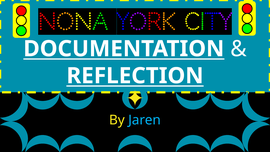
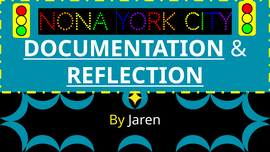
Jaren colour: light blue -> white (145, 120)
